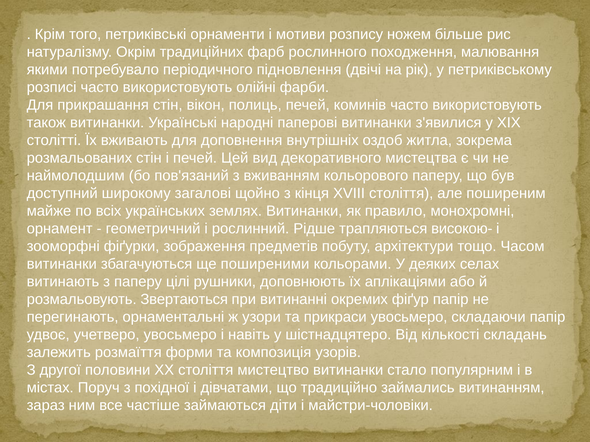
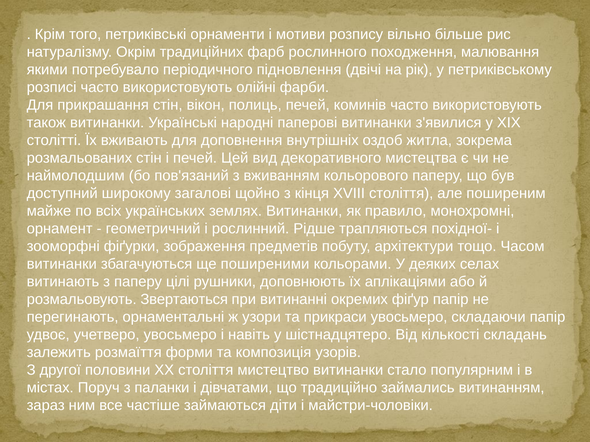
ножем: ножем -> вільно (409, 34)
високою-: високою- -> похідної- (462, 229)
похідної: похідної -> паланки (162, 388)
